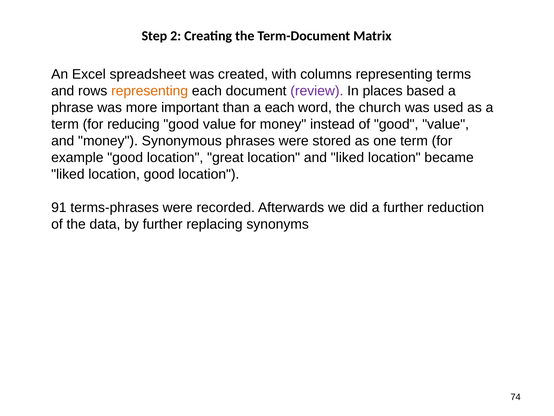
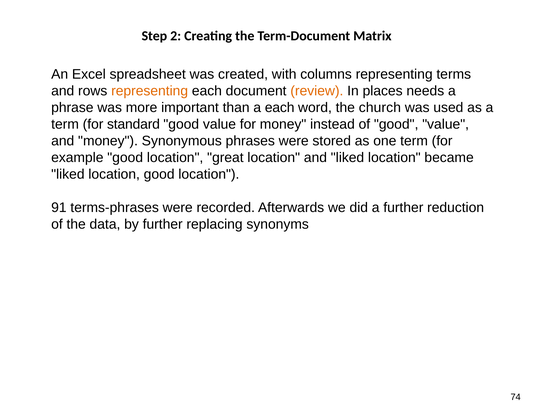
review colour: purple -> orange (317, 91)
based: based -> needs (425, 91)
reducing: reducing -> standard (133, 124)
